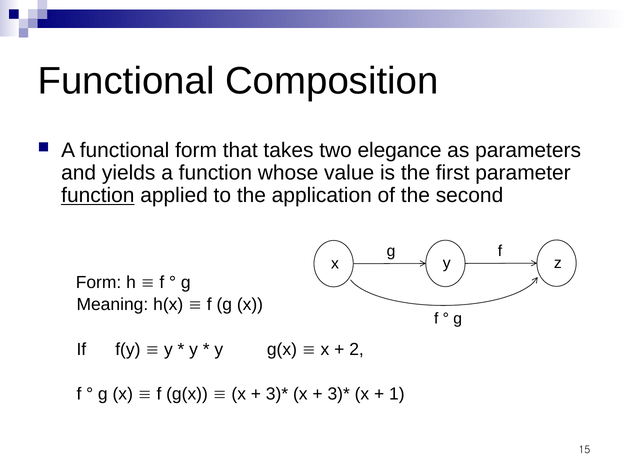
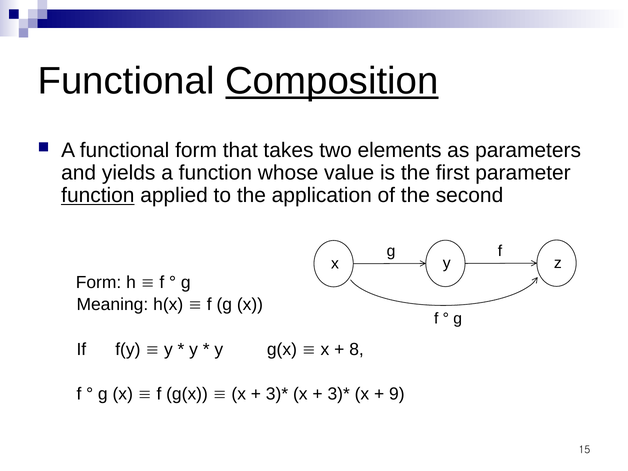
Composition underline: none -> present (332, 81)
elegance: elegance -> elements (400, 150)
2: 2 -> 8 (357, 349)
1: 1 -> 9 (397, 394)
